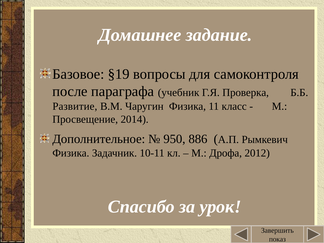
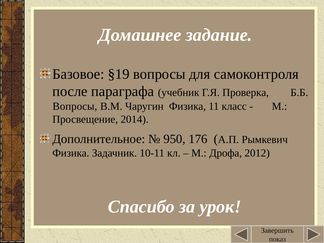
Развитие: Развитие -> Вопросы (75, 106)
886: 886 -> 176 (198, 139)
